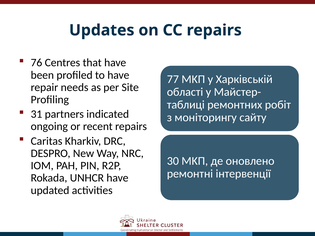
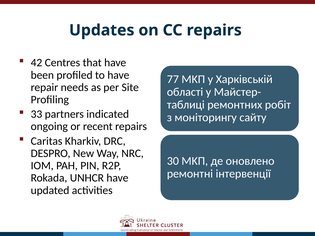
76: 76 -> 42 (36, 63)
31: 31 -> 33 (36, 114)
